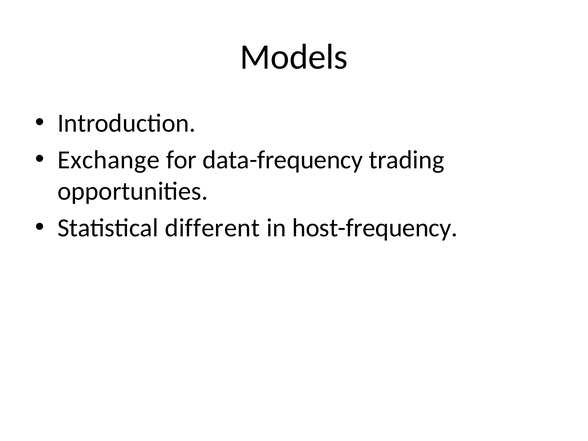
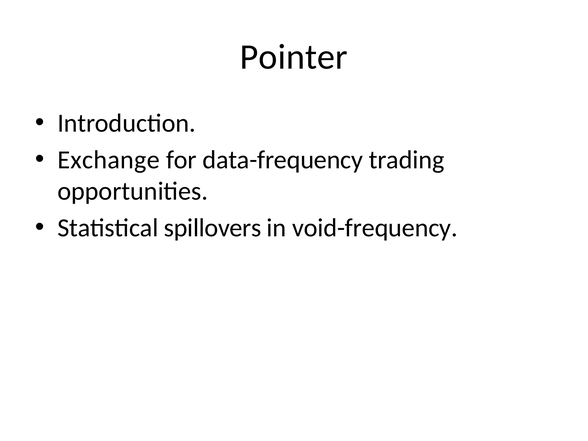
Models: Models -> Pointer (294, 57)
different: different -> spillovers (213, 228)
host-frequency: host-frequency -> void-frequency (375, 228)
